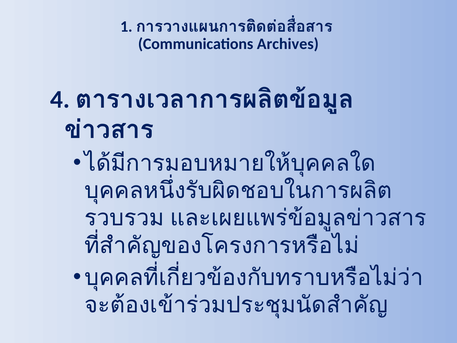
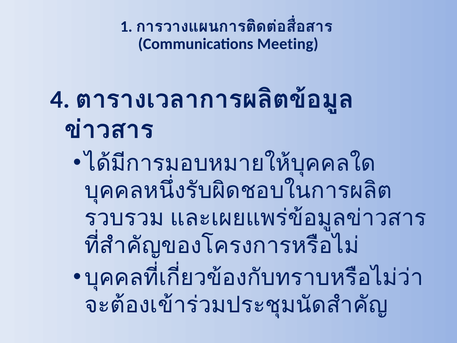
Archives: Archives -> Meeting (288, 44)
